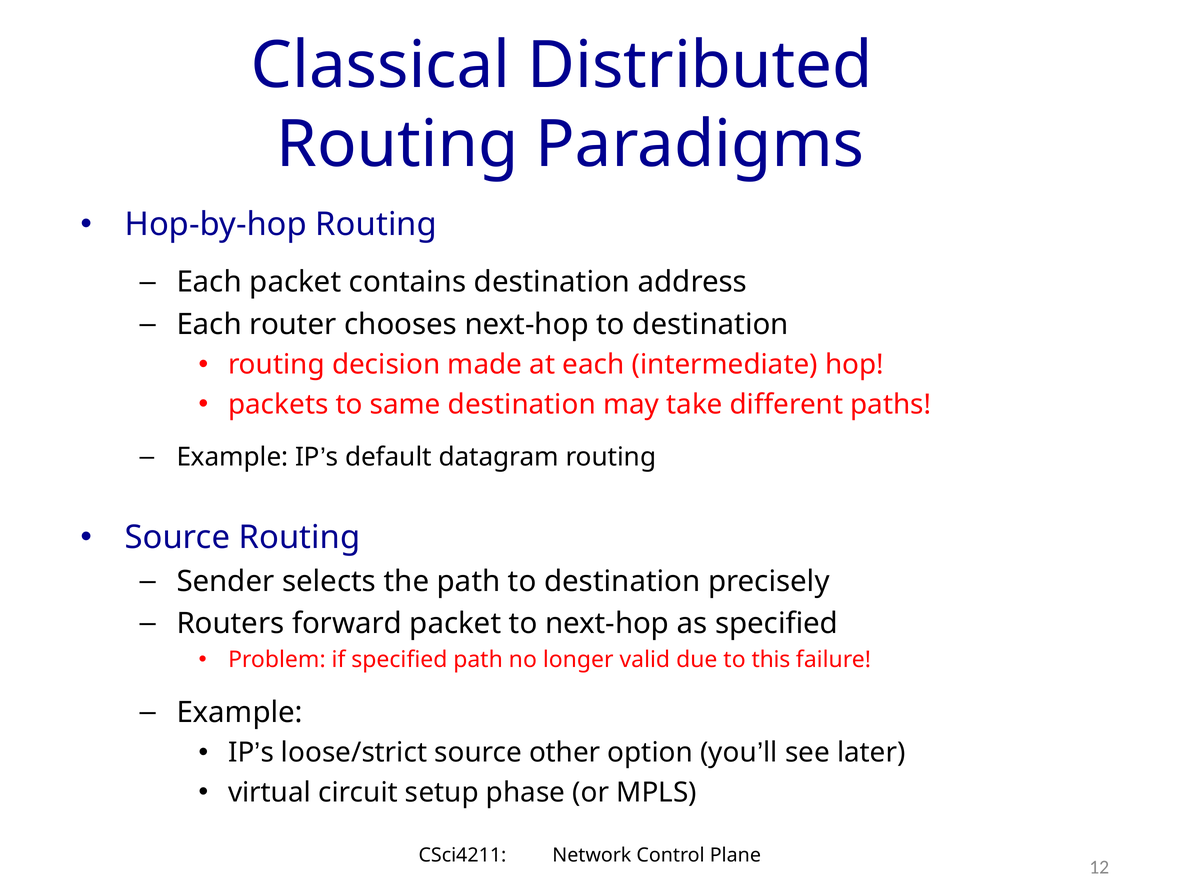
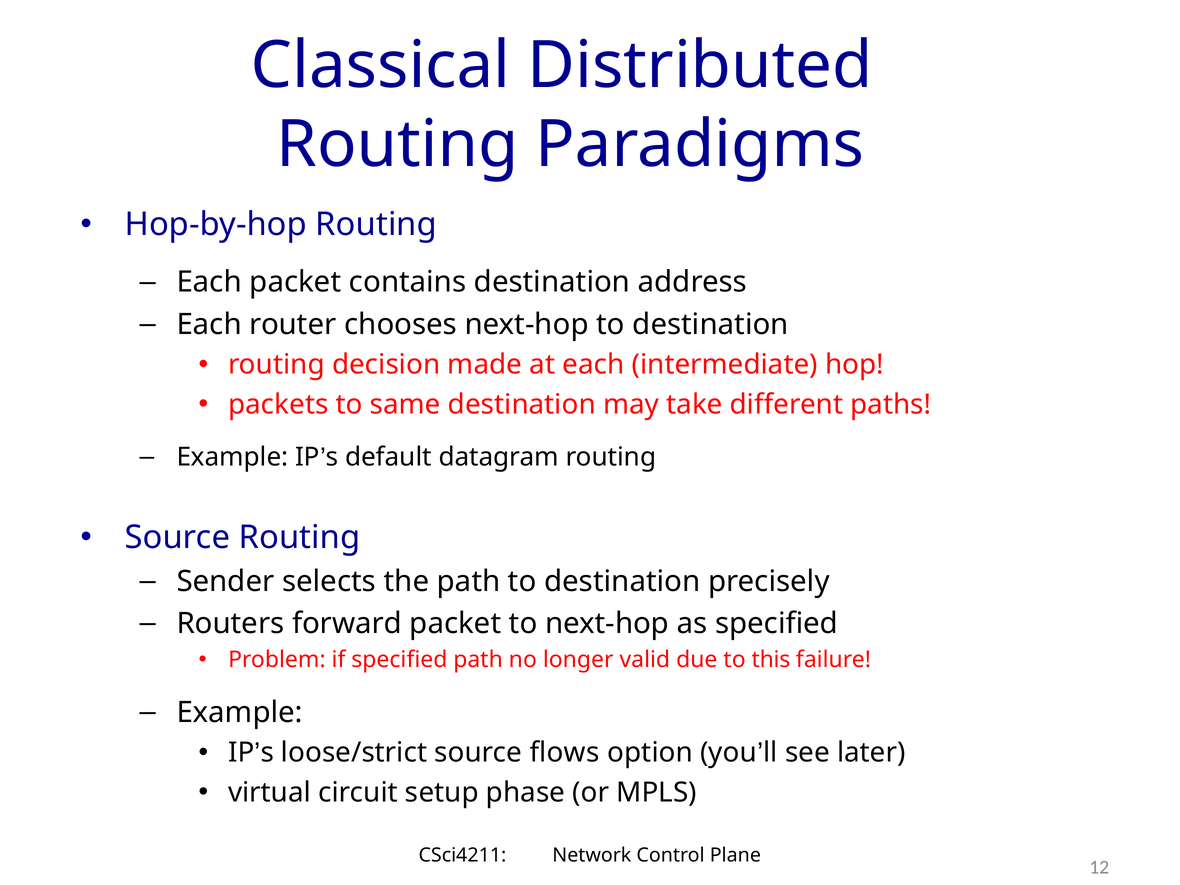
other: other -> flows (565, 753)
